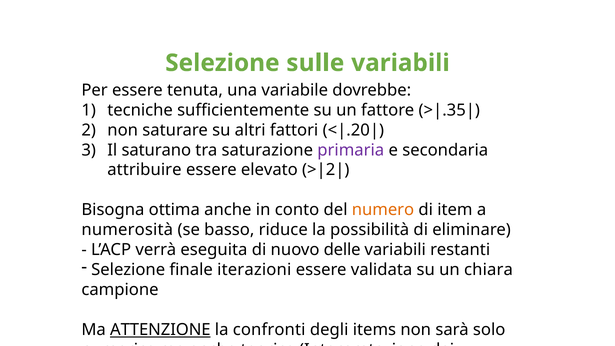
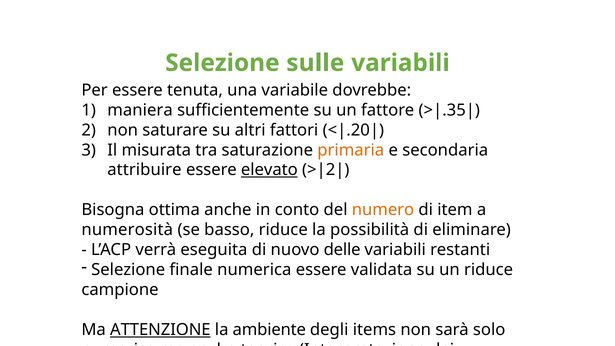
tecniche: tecniche -> maniera (140, 110)
saturano: saturano -> misurata (156, 150)
primaria colour: purple -> orange (351, 150)
elevato underline: none -> present (269, 170)
finale iterazioni: iterazioni -> numerica (254, 270)
un chiara: chiara -> riduce (489, 270)
confronti: confronti -> ambiente (269, 330)
